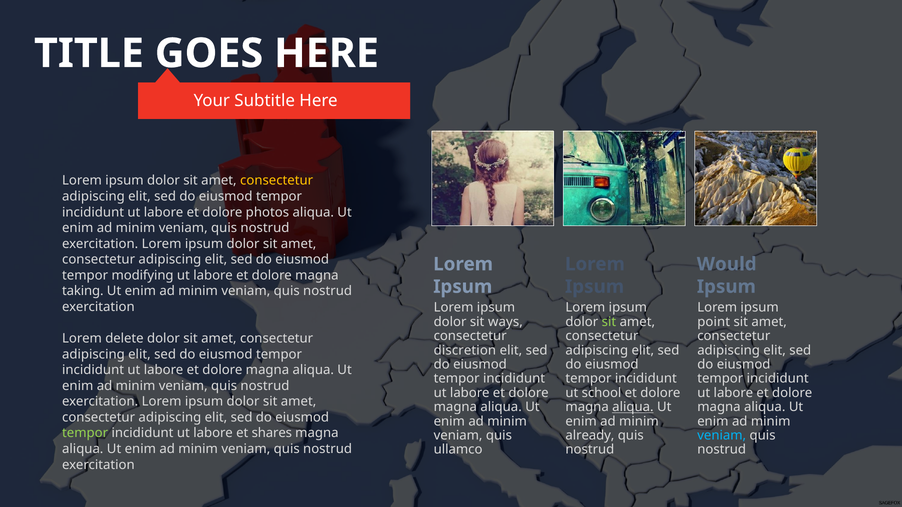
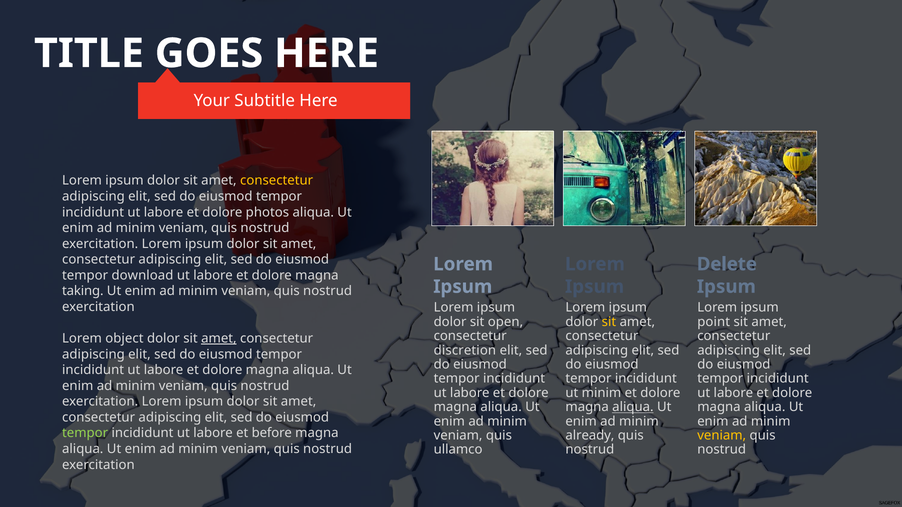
Would: Would -> Delete (727, 264)
modifying: modifying -> download (142, 275)
ways: ways -> open (505, 322)
sit colour: light green -> yellow (609, 322)
delete: delete -> object (124, 339)
amet underline: none -> present (219, 339)
ut school: school -> minim (601, 393)
shares: shares -> before (272, 433)
veniam colour: light blue -> yellow (722, 436)
